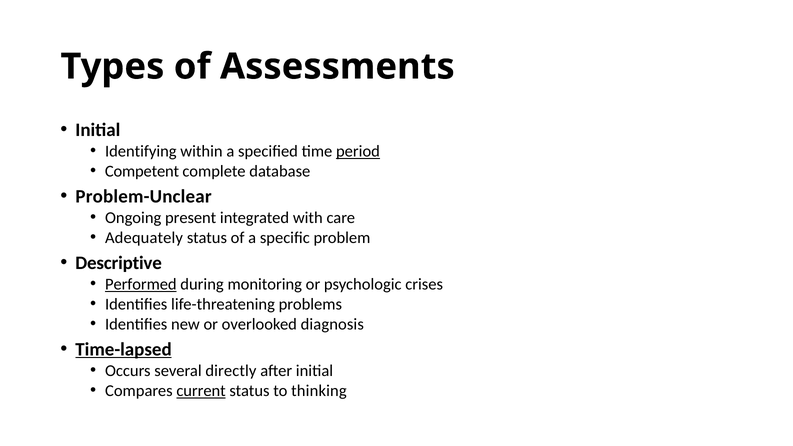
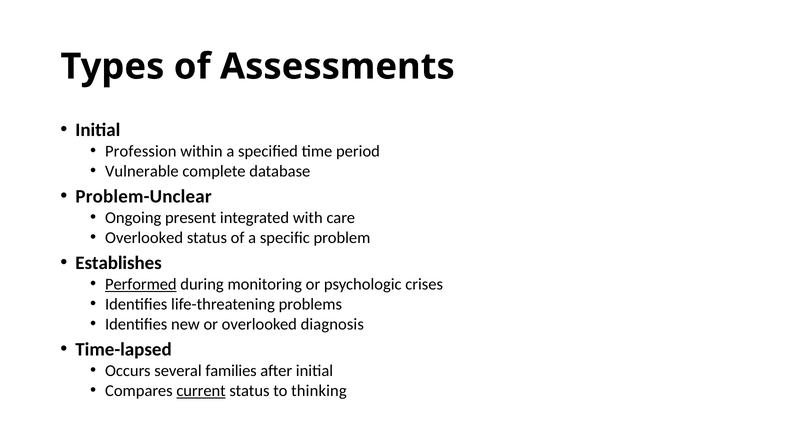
Identifying: Identifying -> Profession (141, 151)
period underline: present -> none (358, 151)
Competent: Competent -> Vulnerable (142, 171)
Adequately: Adequately -> Overlooked (144, 238)
Descriptive: Descriptive -> Establishes (119, 263)
Time-lapsed underline: present -> none (124, 349)
directly: directly -> families (231, 371)
